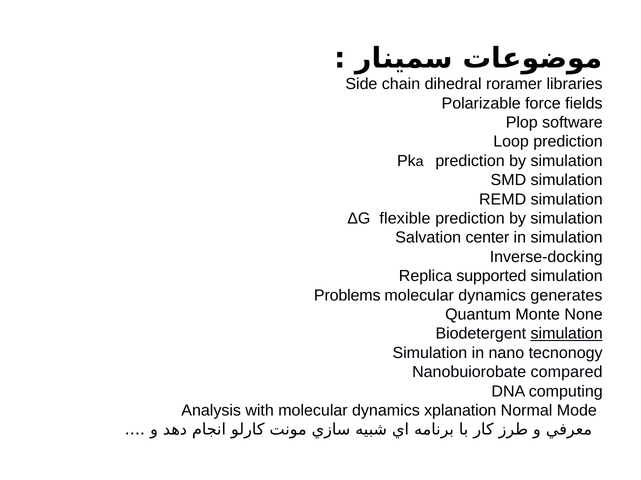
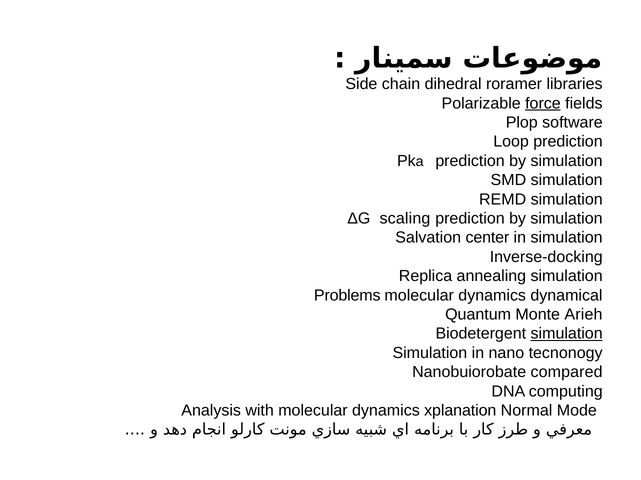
force underline: none -> present (543, 103)
flexible: flexible -> scaling (405, 219)
supported: supported -> annealing (491, 277)
generates: generates -> dynamical (566, 296)
None: None -> Arieh (583, 315)
